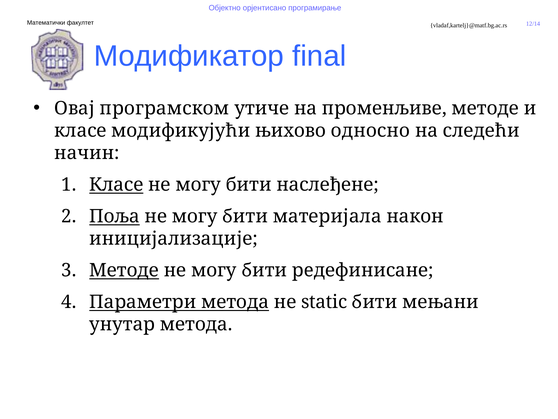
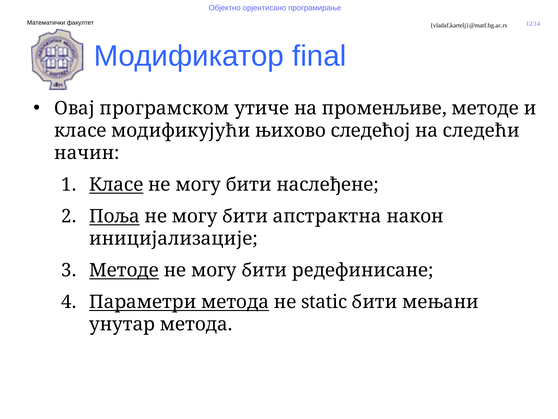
односно: односно -> следећој (371, 131)
материјала: материјала -> апстрактна (327, 216)
